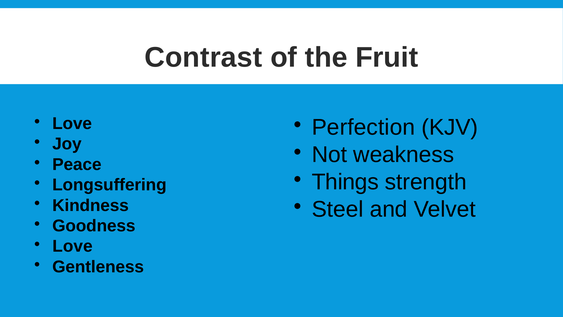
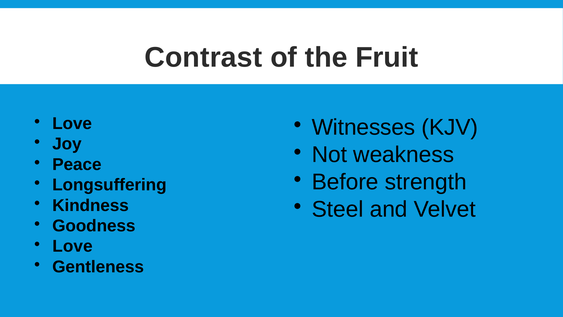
Perfection: Perfection -> Witnesses (363, 127)
Things: Things -> Before (345, 182)
